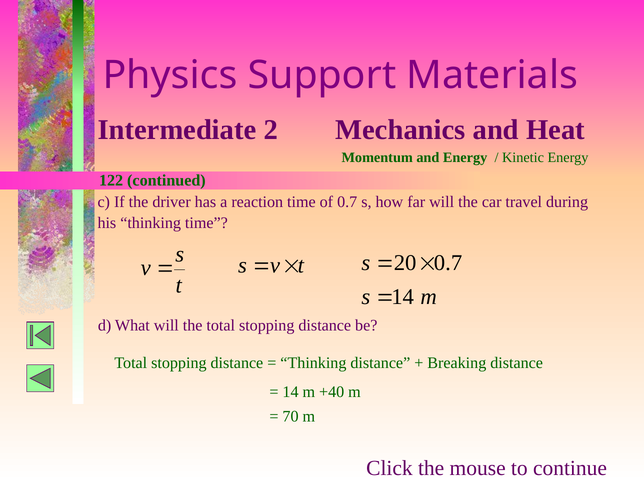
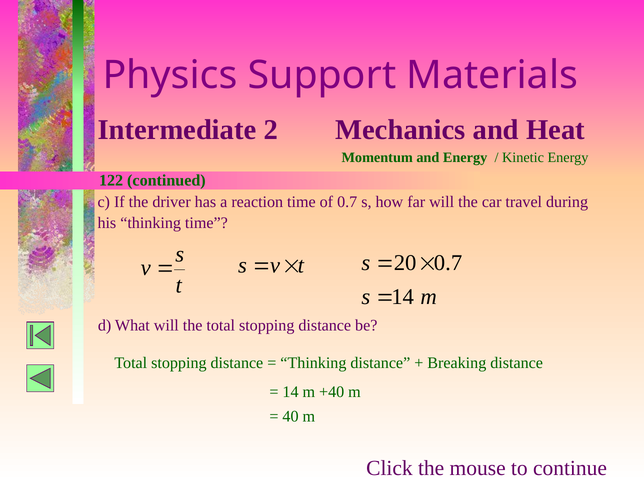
70: 70 -> 40 (291, 417)
